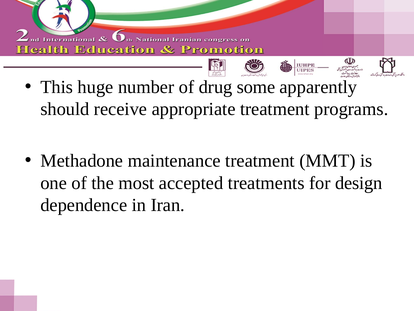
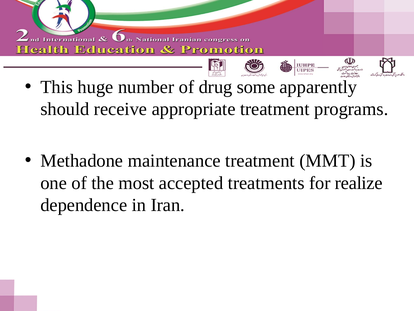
design: design -> realize (359, 183)
